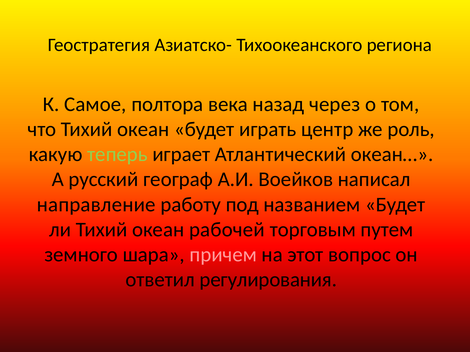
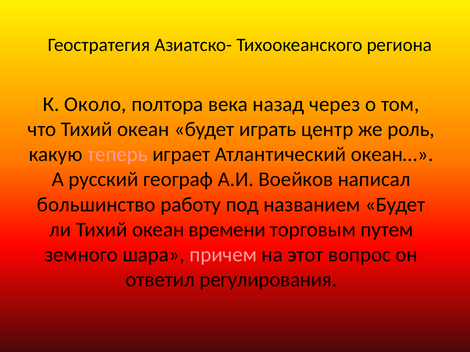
Самое: Самое -> Около (95, 104)
теперь colour: light green -> pink (117, 155)
направление: направление -> большинство (96, 205)
рабочей: рабочей -> времени (227, 230)
